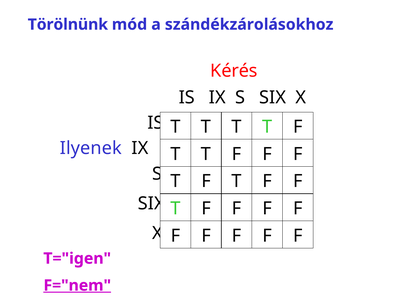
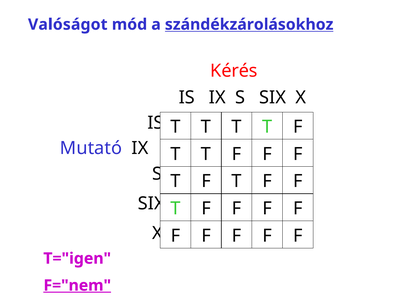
Törölnünk: Törölnünk -> Valóságot (68, 25)
szándékzárolásokhoz underline: none -> present (249, 25)
Ilyenek: Ilyenek -> Mutató (91, 148)
